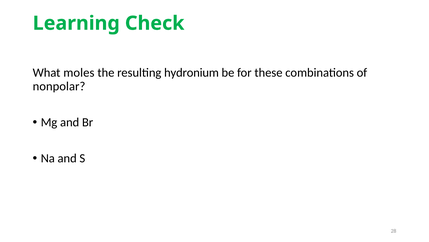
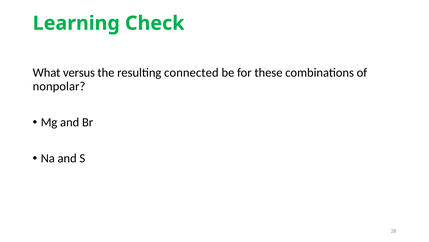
moles: moles -> versus (79, 73)
hydronium: hydronium -> connected (191, 73)
